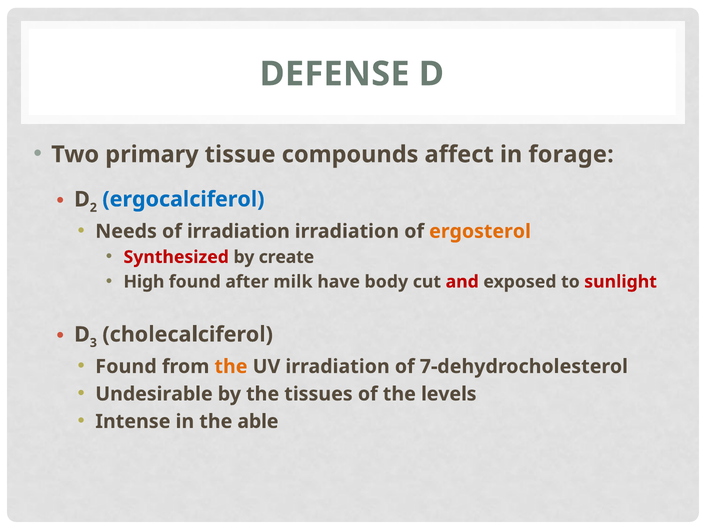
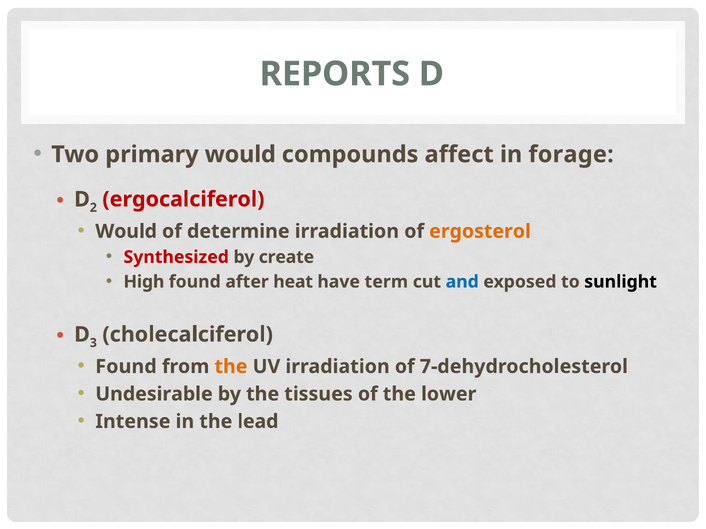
DEFENSE: DEFENSE -> REPORTS (335, 74)
primary tissue: tissue -> would (240, 155)
ergocalciferol colour: blue -> red (183, 199)
Needs: Needs -> Would (126, 232)
of irradiation: irradiation -> determine (238, 232)
milk: milk -> heat (293, 282)
body: body -> term (386, 282)
and colour: red -> blue (462, 282)
sunlight colour: red -> black (621, 282)
levels: levels -> lower (449, 394)
able: able -> lead (258, 422)
